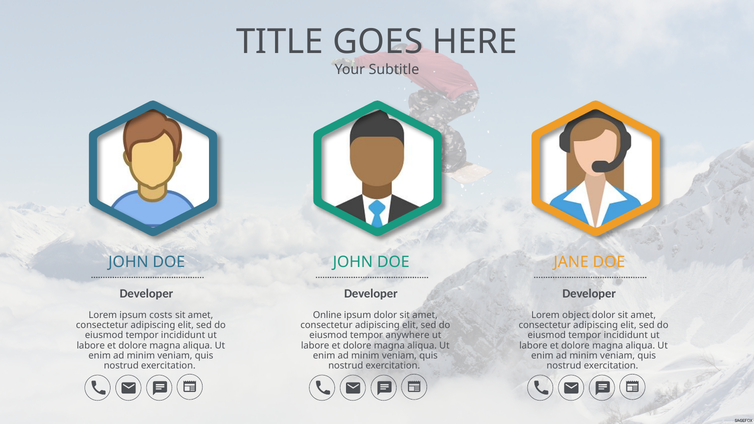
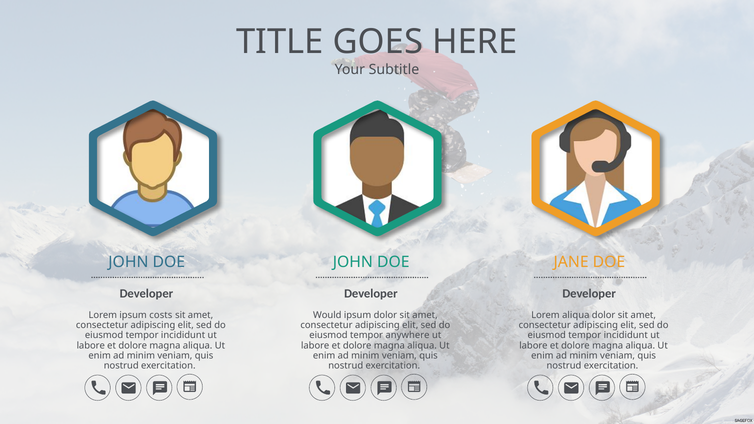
Online: Online -> Would (327, 315)
Lorem object: object -> aliqua (576, 315)
